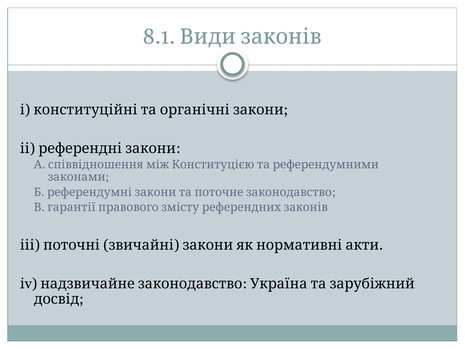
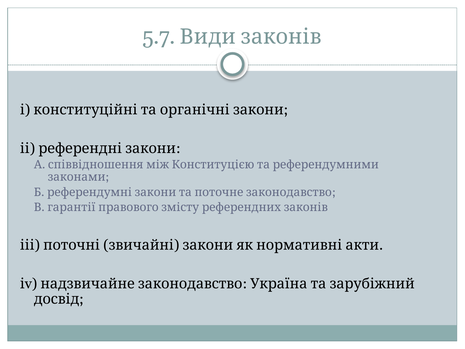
8.1: 8.1 -> 5.7 (159, 37)
